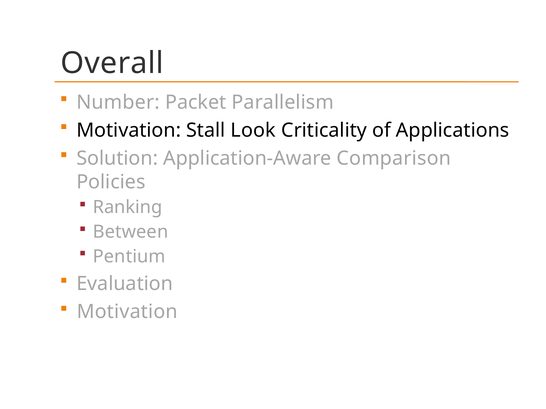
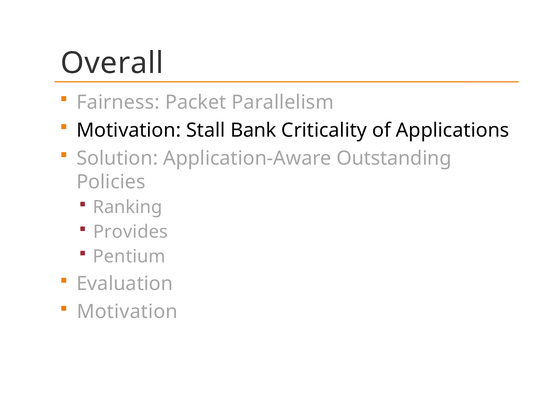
Number: Number -> Fairness (118, 102)
Look: Look -> Bank (253, 130)
Comparison: Comparison -> Outstanding (394, 158)
Between: Between -> Provides (130, 232)
